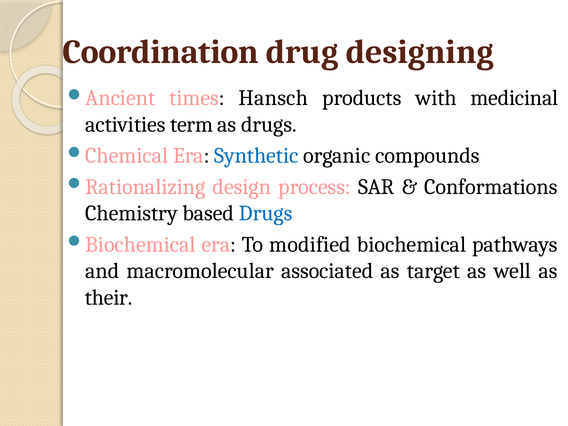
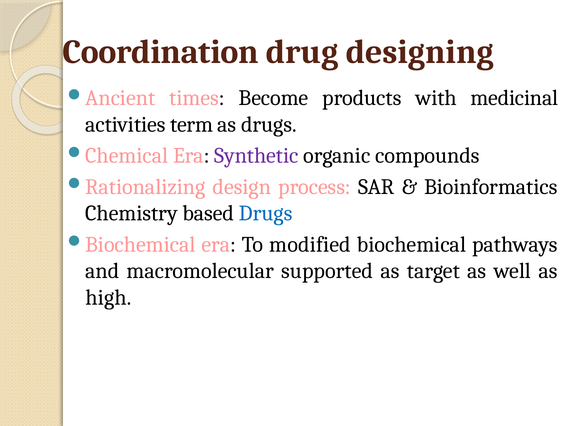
Hansch: Hansch -> Become (273, 98)
Synthetic colour: blue -> purple (256, 156)
Conformations: Conformations -> Bioinformatics (491, 187)
associated: associated -> supported (327, 271)
their: their -> high (108, 297)
